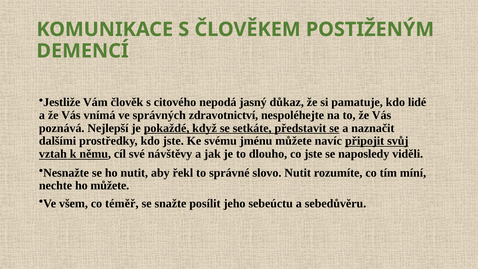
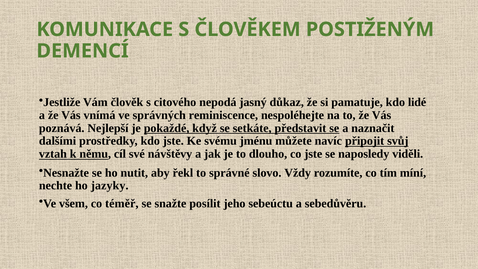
zdravotnictví: zdravotnictví -> reminiscence (223, 115)
slovo Nutit: Nutit -> Vždy (298, 173)
ho můžete: můžete -> jazyky (110, 186)
